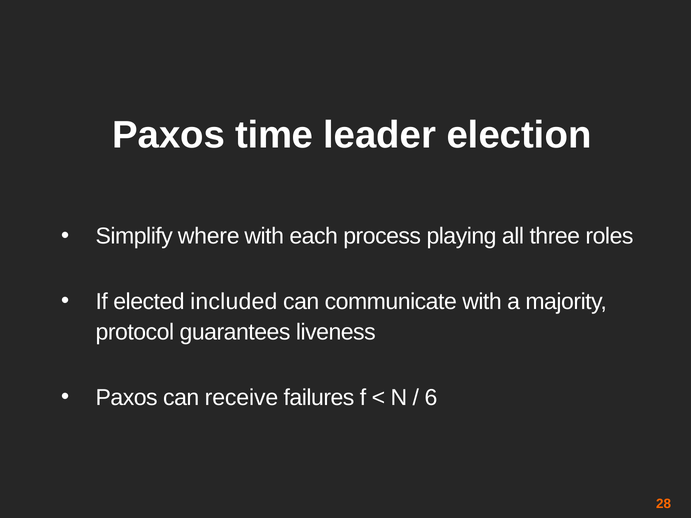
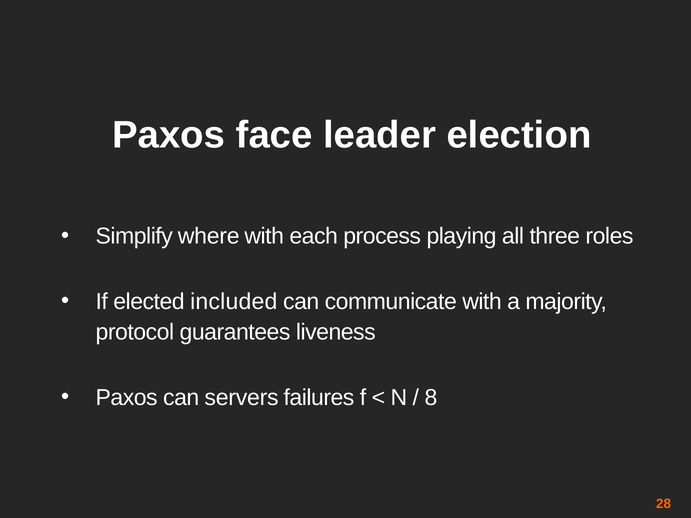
time: time -> face (274, 135)
receive: receive -> servers (242, 398)
6: 6 -> 8 (431, 398)
